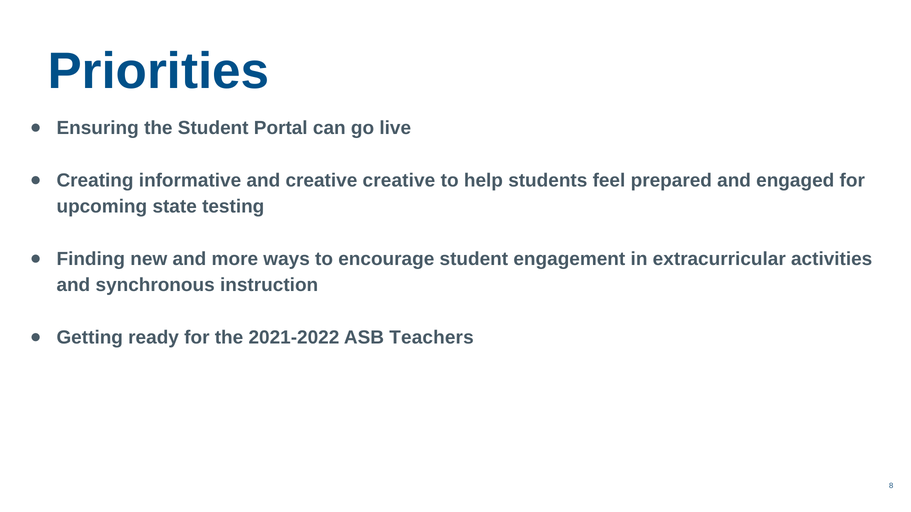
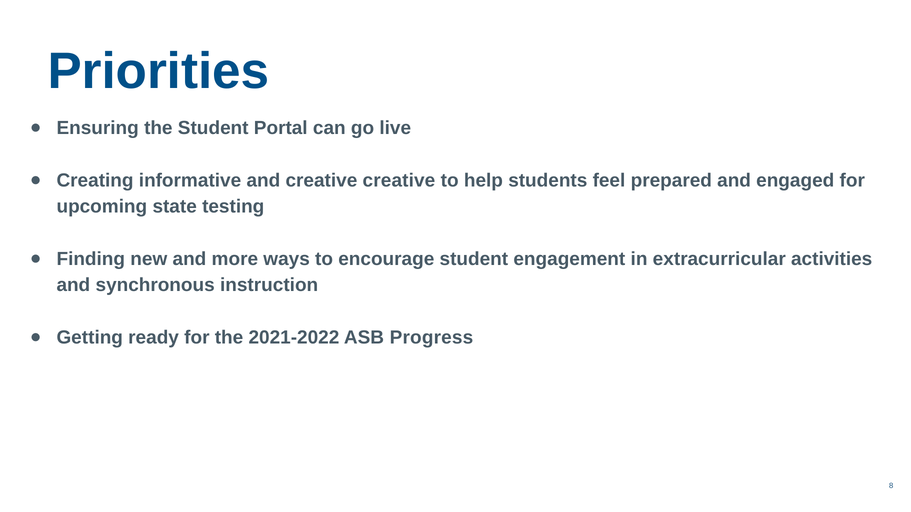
Teachers: Teachers -> Progress (432, 338)
